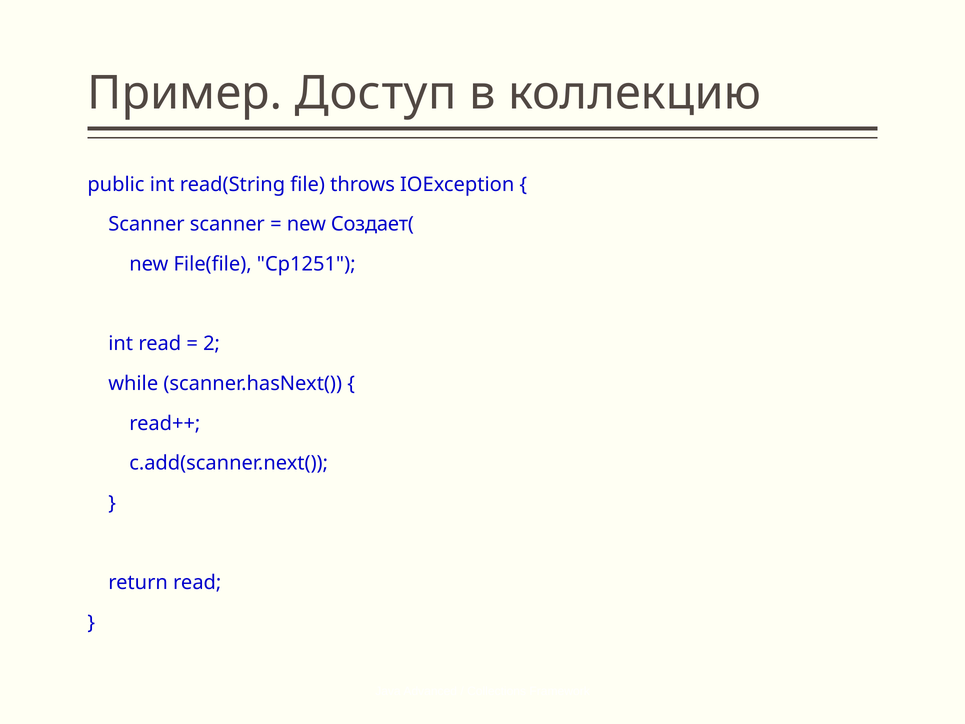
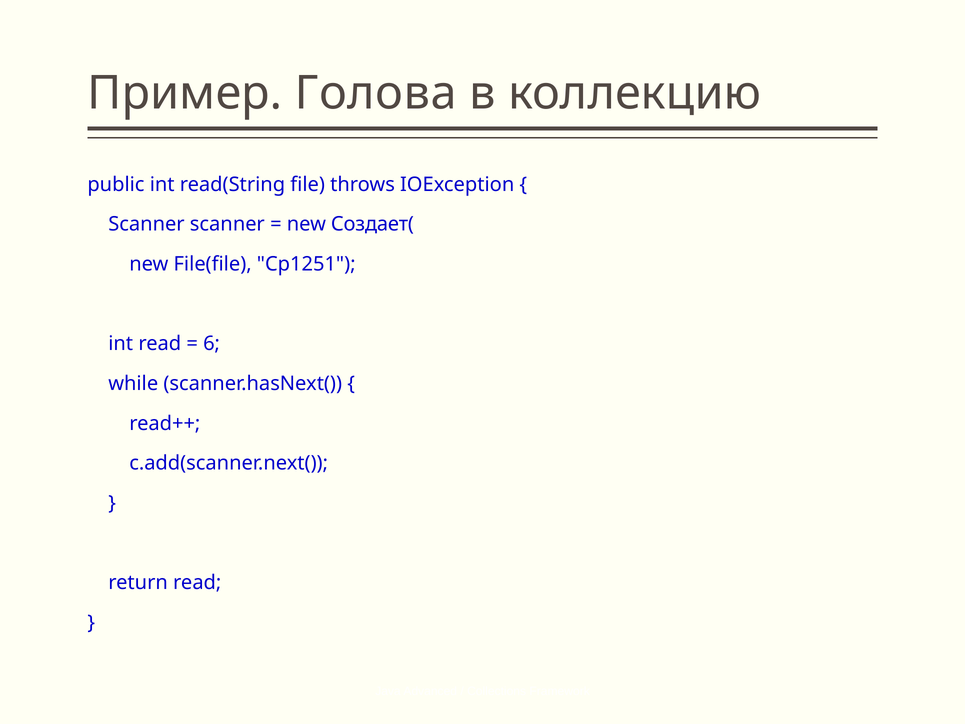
Доступ: Доступ -> Голова (376, 93)
2: 2 -> 6 (212, 344)
